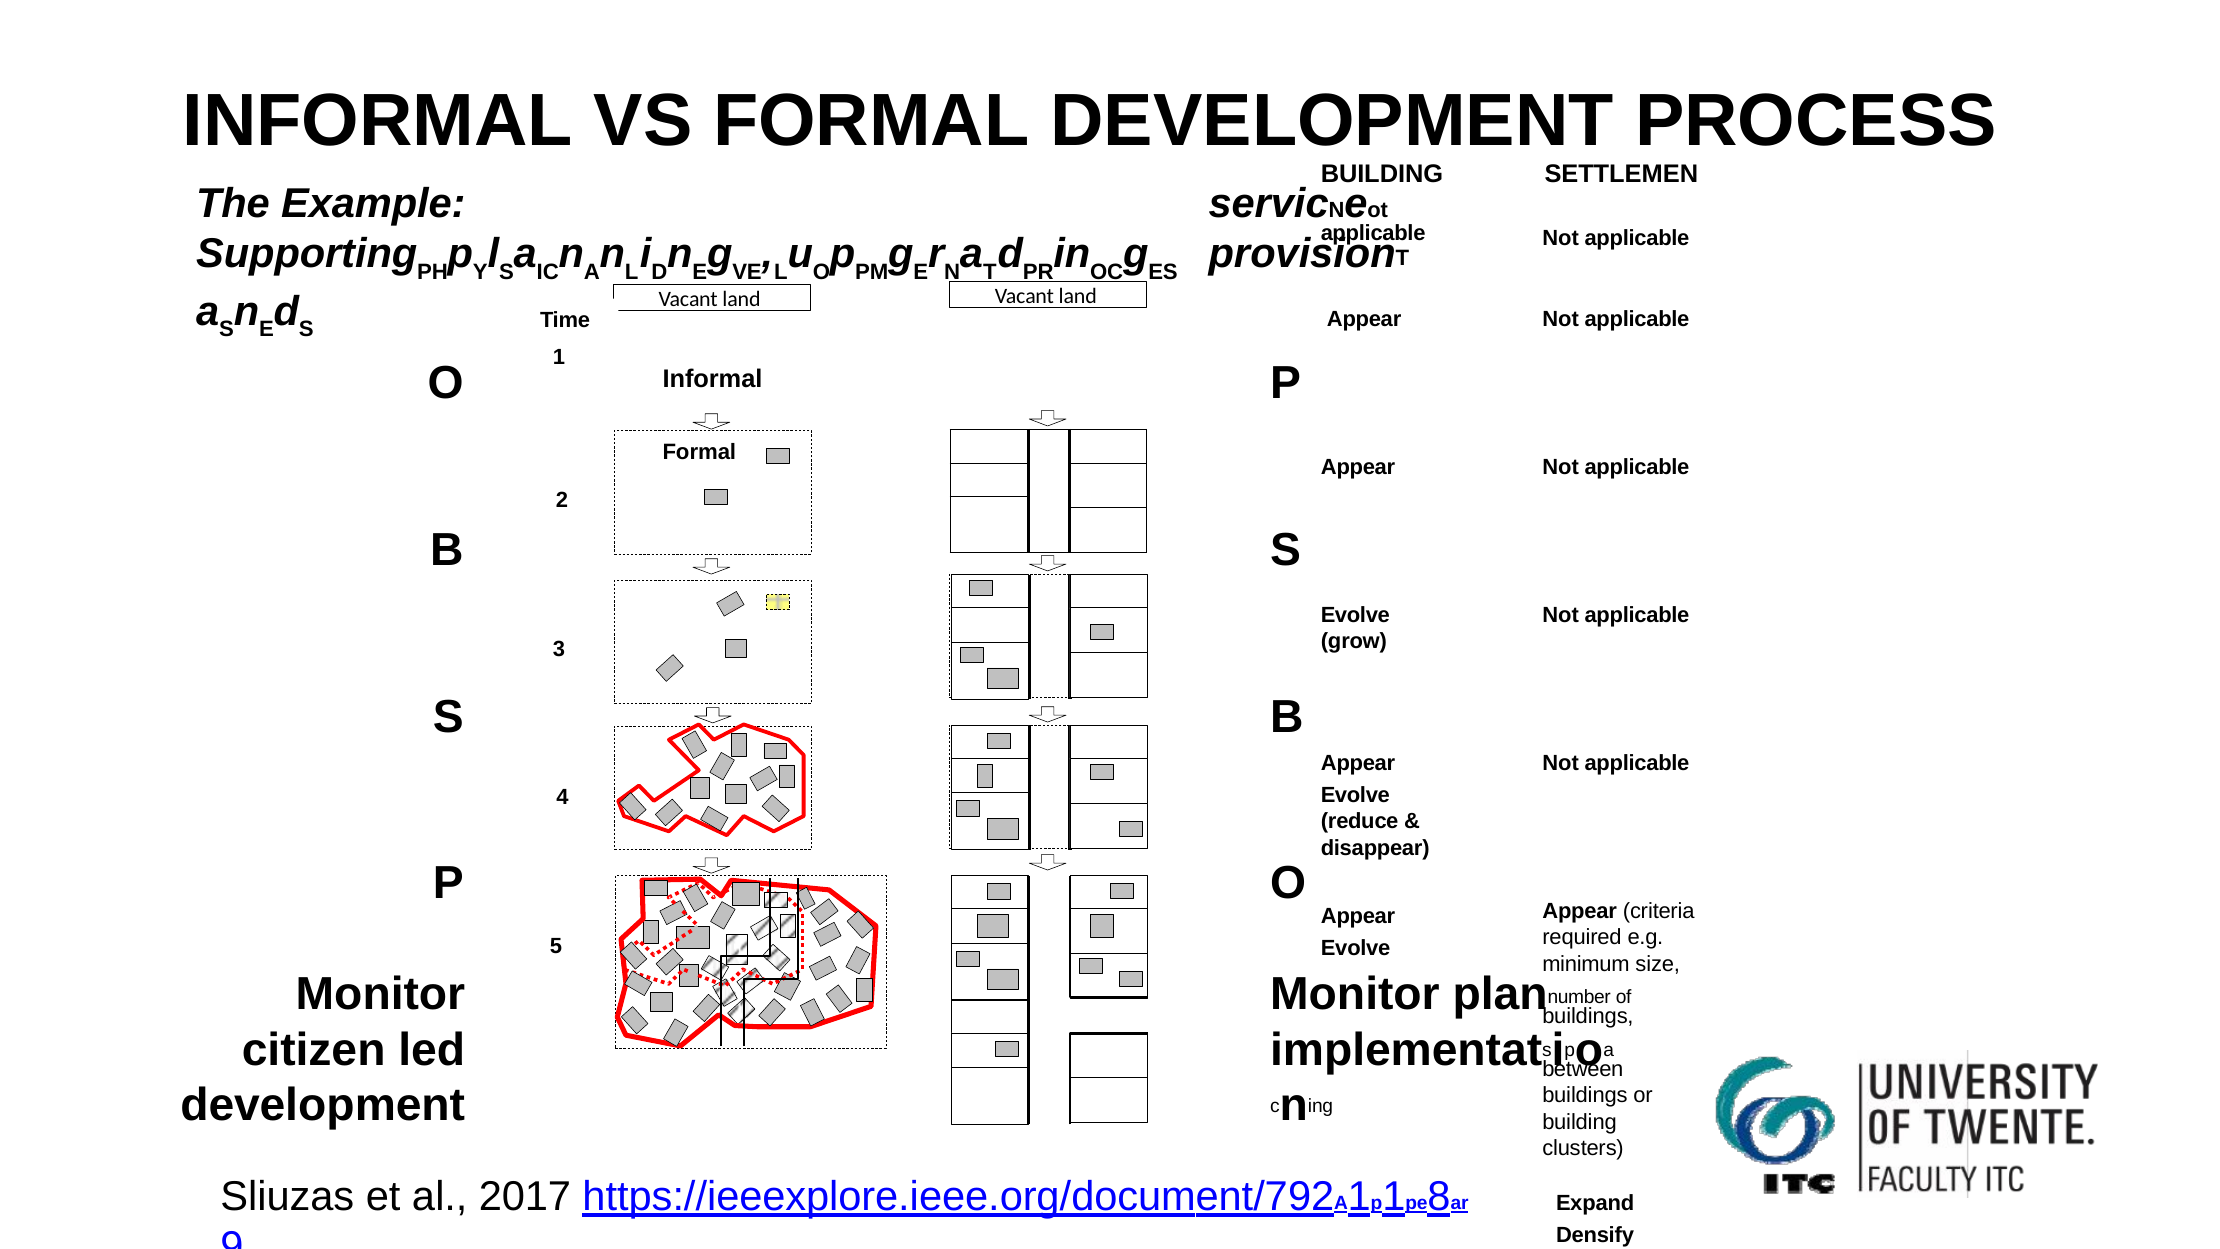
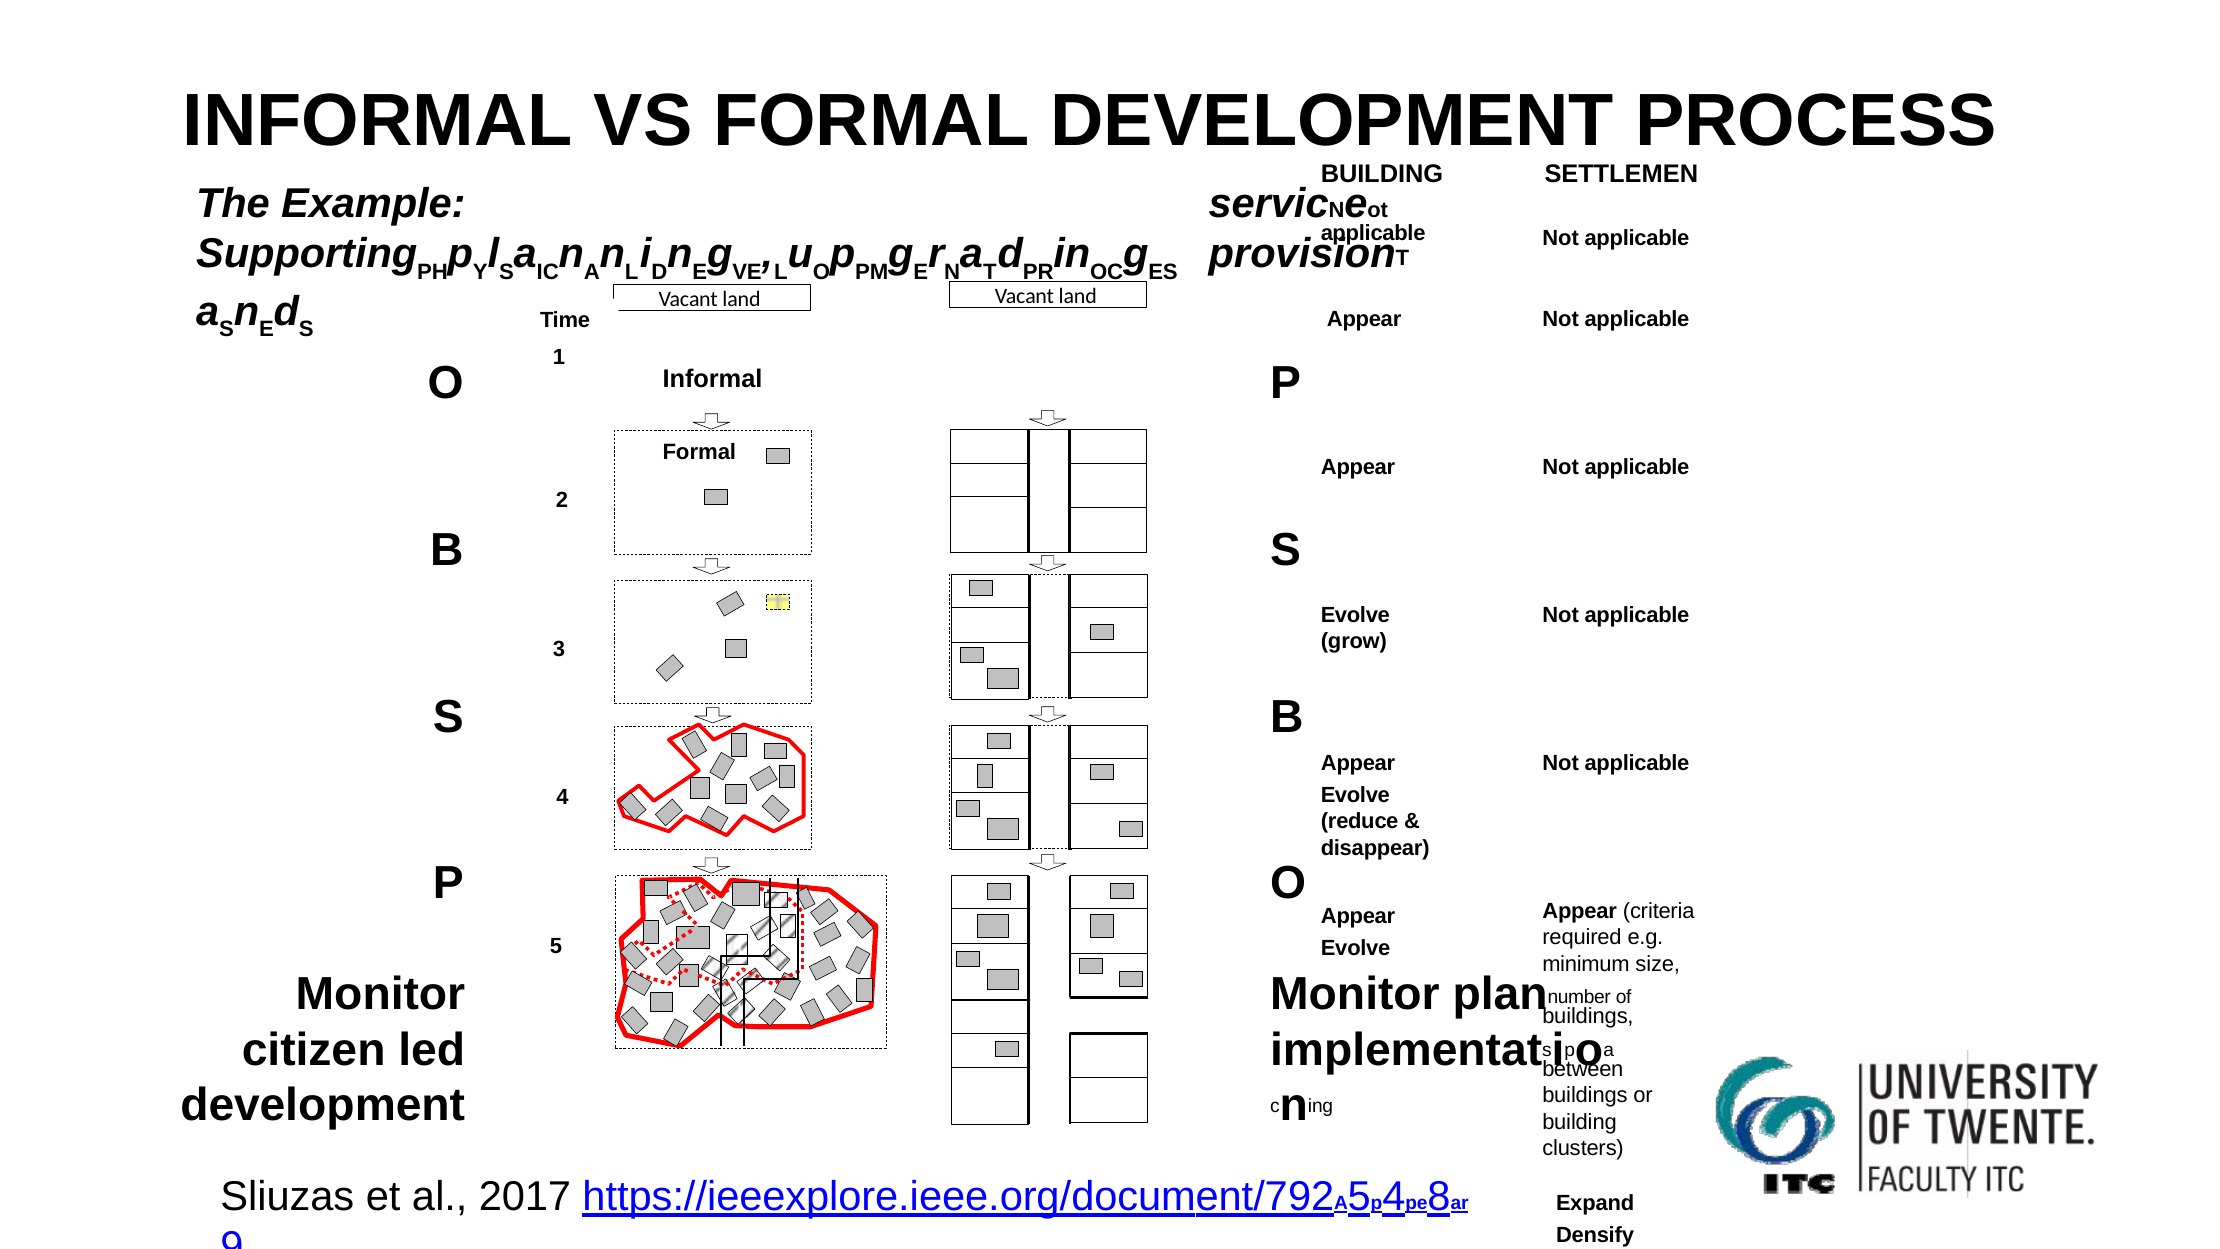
1: 1 -> 5 (1359, 1197)
p 1: 1 -> 4 (1394, 1197)
